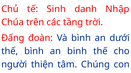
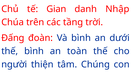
Sinh: Sinh -> Gian (56, 9)
binh: binh -> toàn (77, 52)
